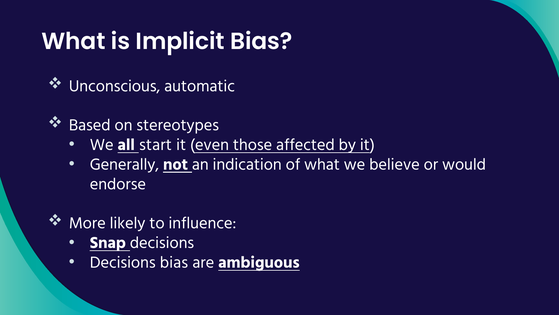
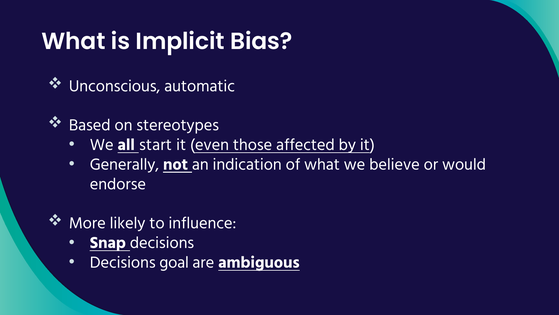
Decisions bias: bias -> goal (174, 262)
